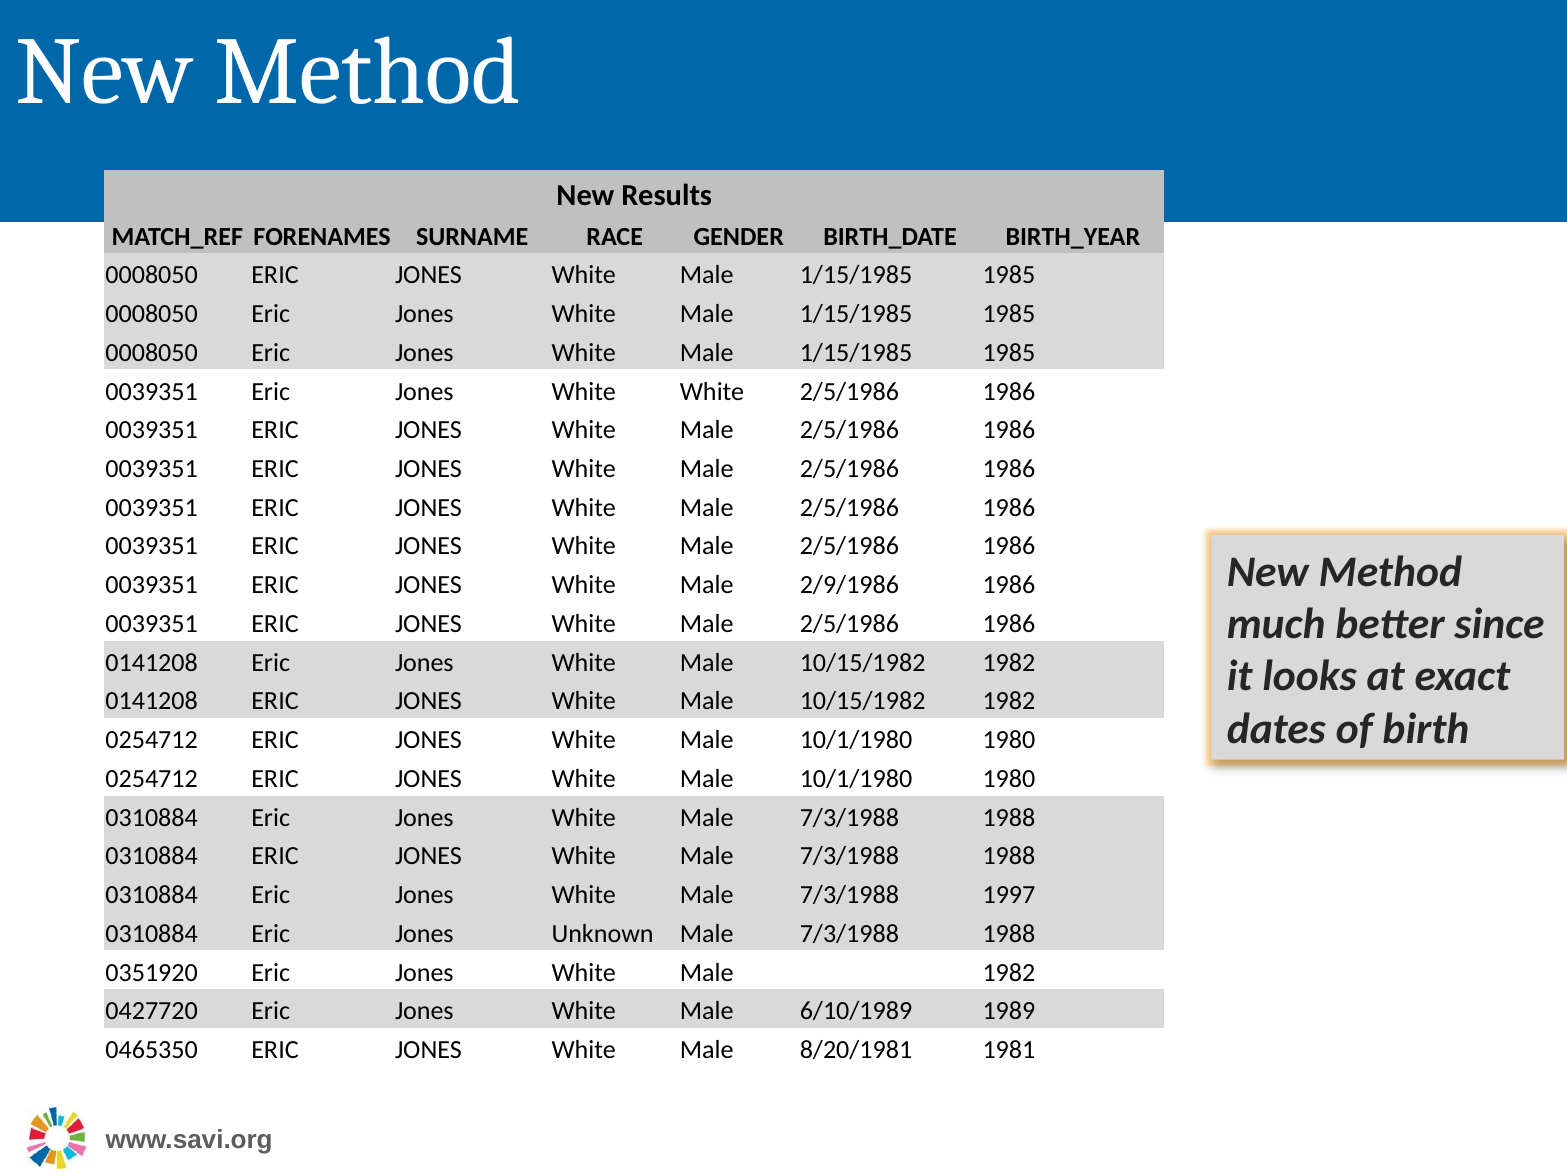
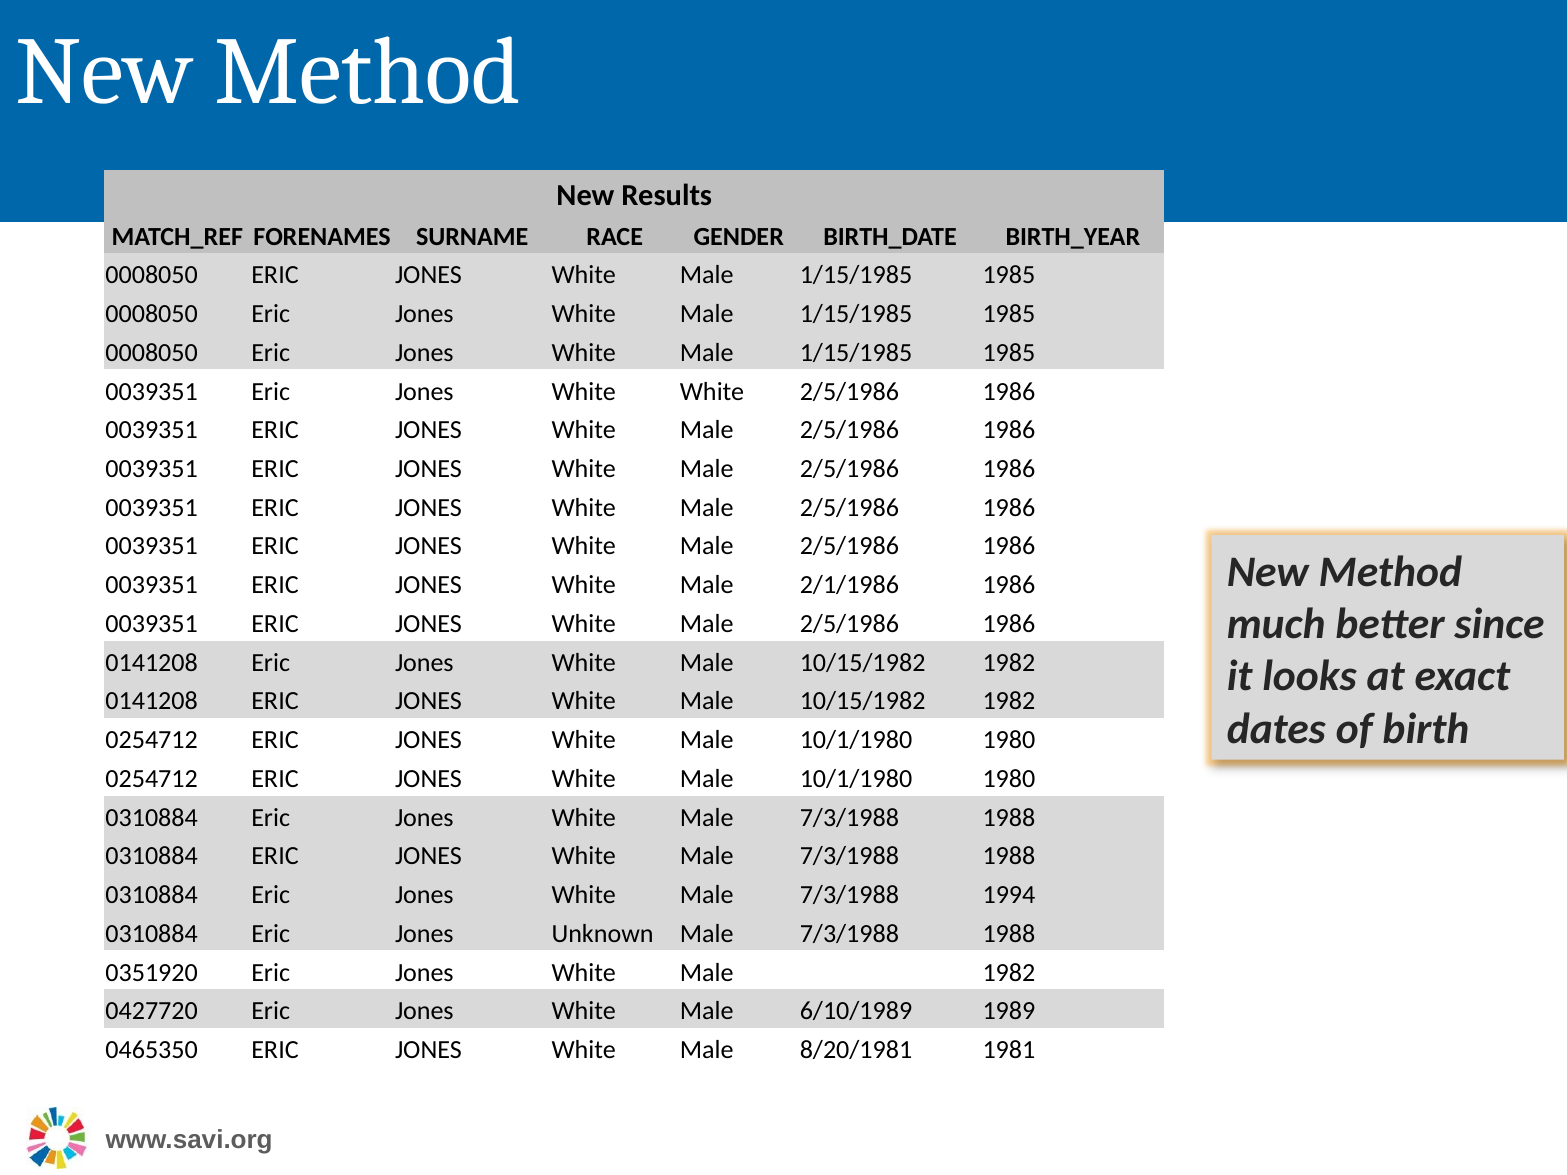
2/9/1986: 2/9/1986 -> 2/1/1986 (849, 585)
1997: 1997 -> 1994 (1009, 895)
